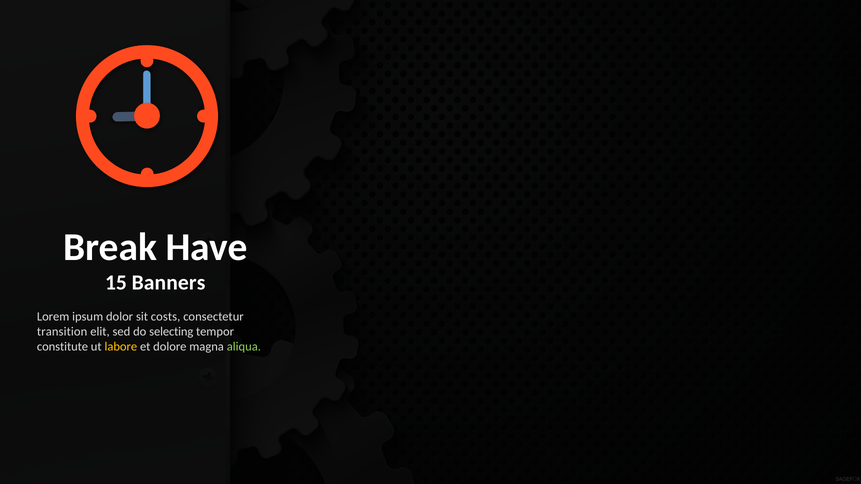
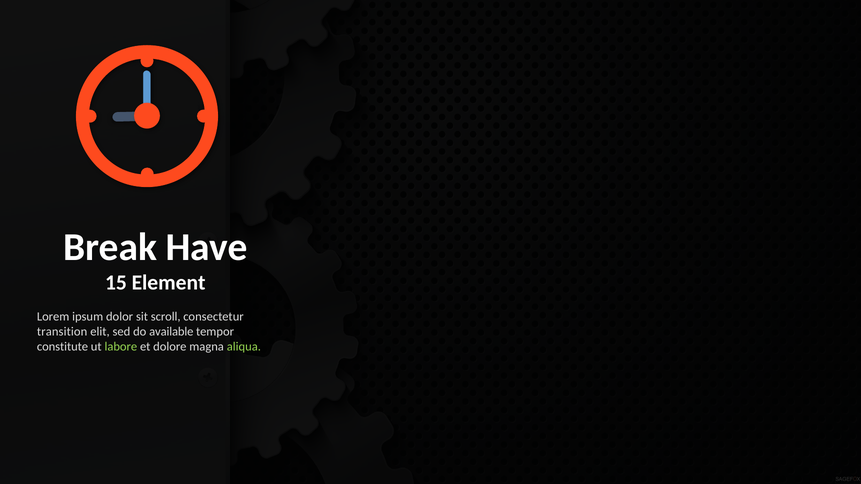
Banners: Banners -> Element (169, 283)
costs: costs -> scroll (166, 317)
selecting: selecting -> available (171, 332)
labore colour: yellow -> light green (121, 347)
